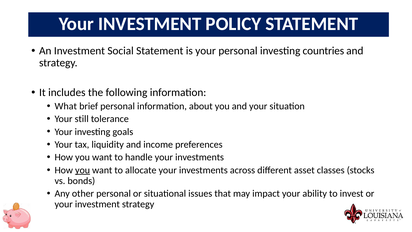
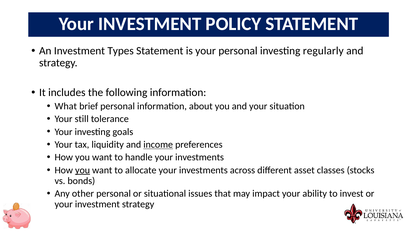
Social: Social -> Types (121, 51)
countries: countries -> regularly (323, 51)
income underline: none -> present (158, 144)
